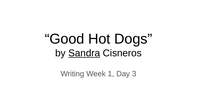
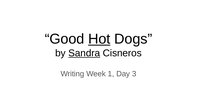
Hot underline: none -> present (99, 39)
